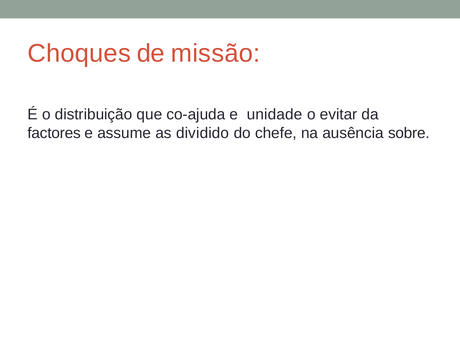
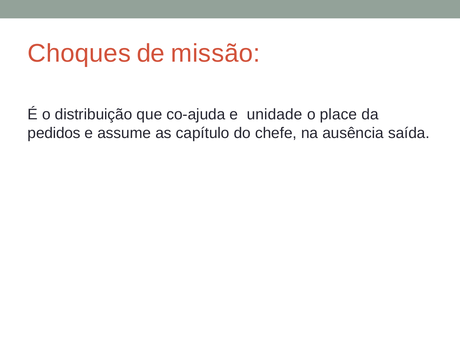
evitar: evitar -> place (339, 115)
factores: factores -> pedidos (54, 133)
dividido: dividido -> capítulo (203, 133)
sobre: sobre -> saída (409, 133)
